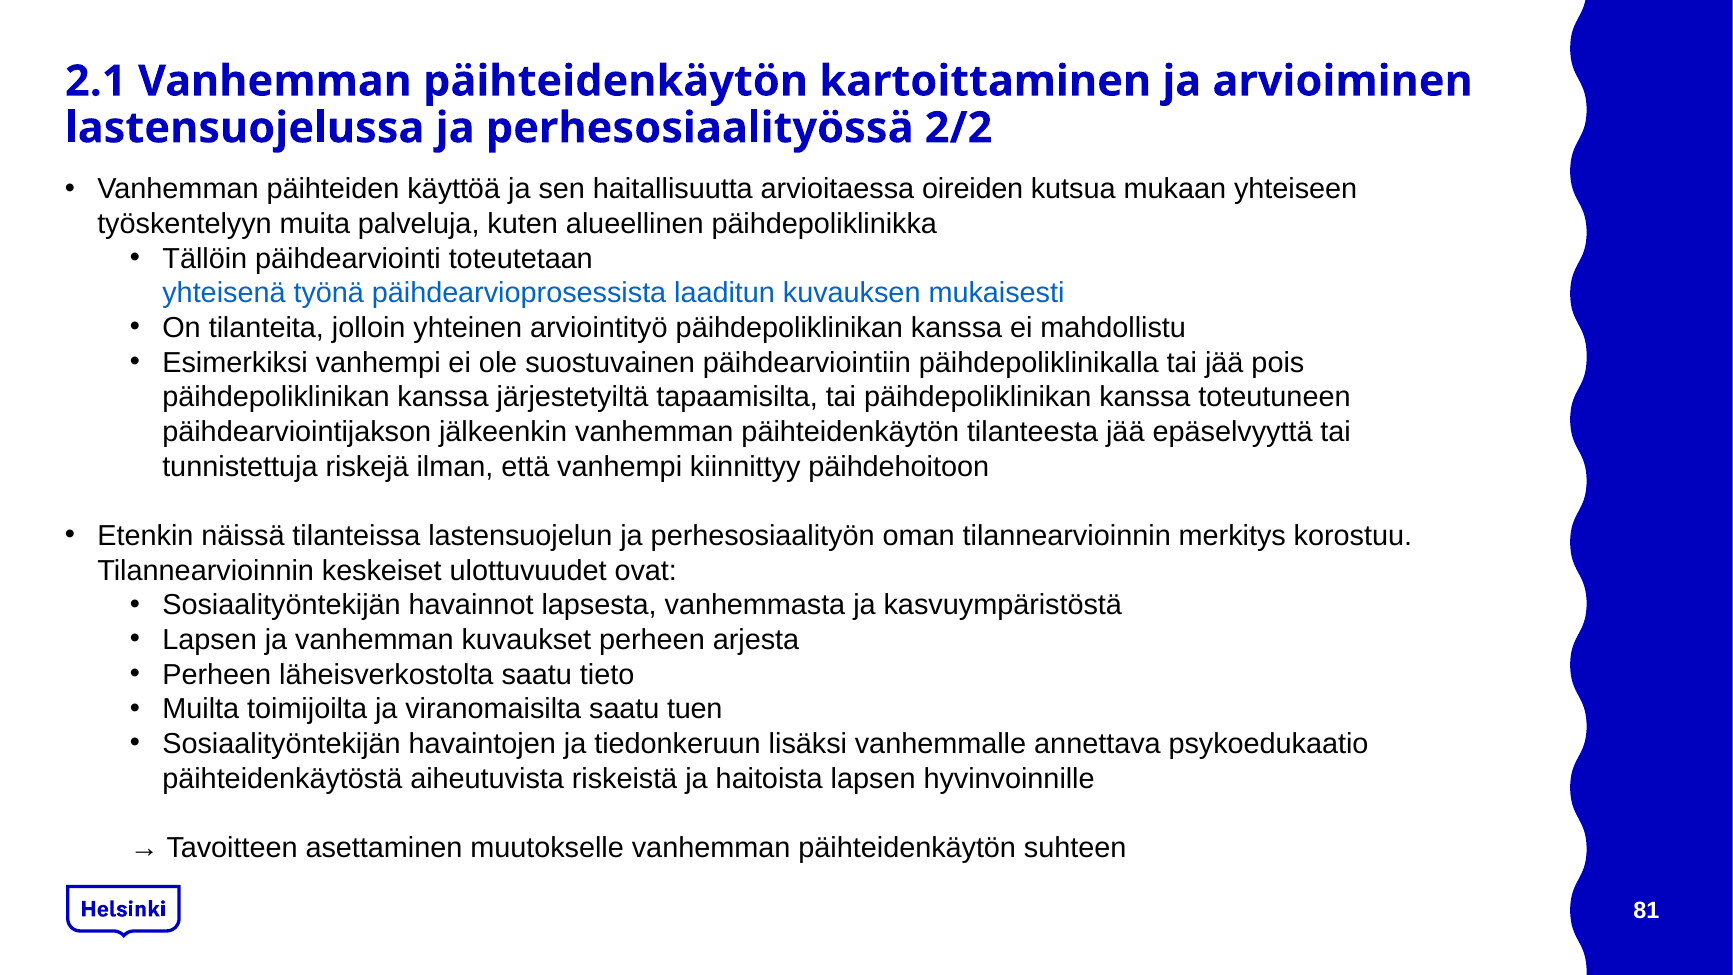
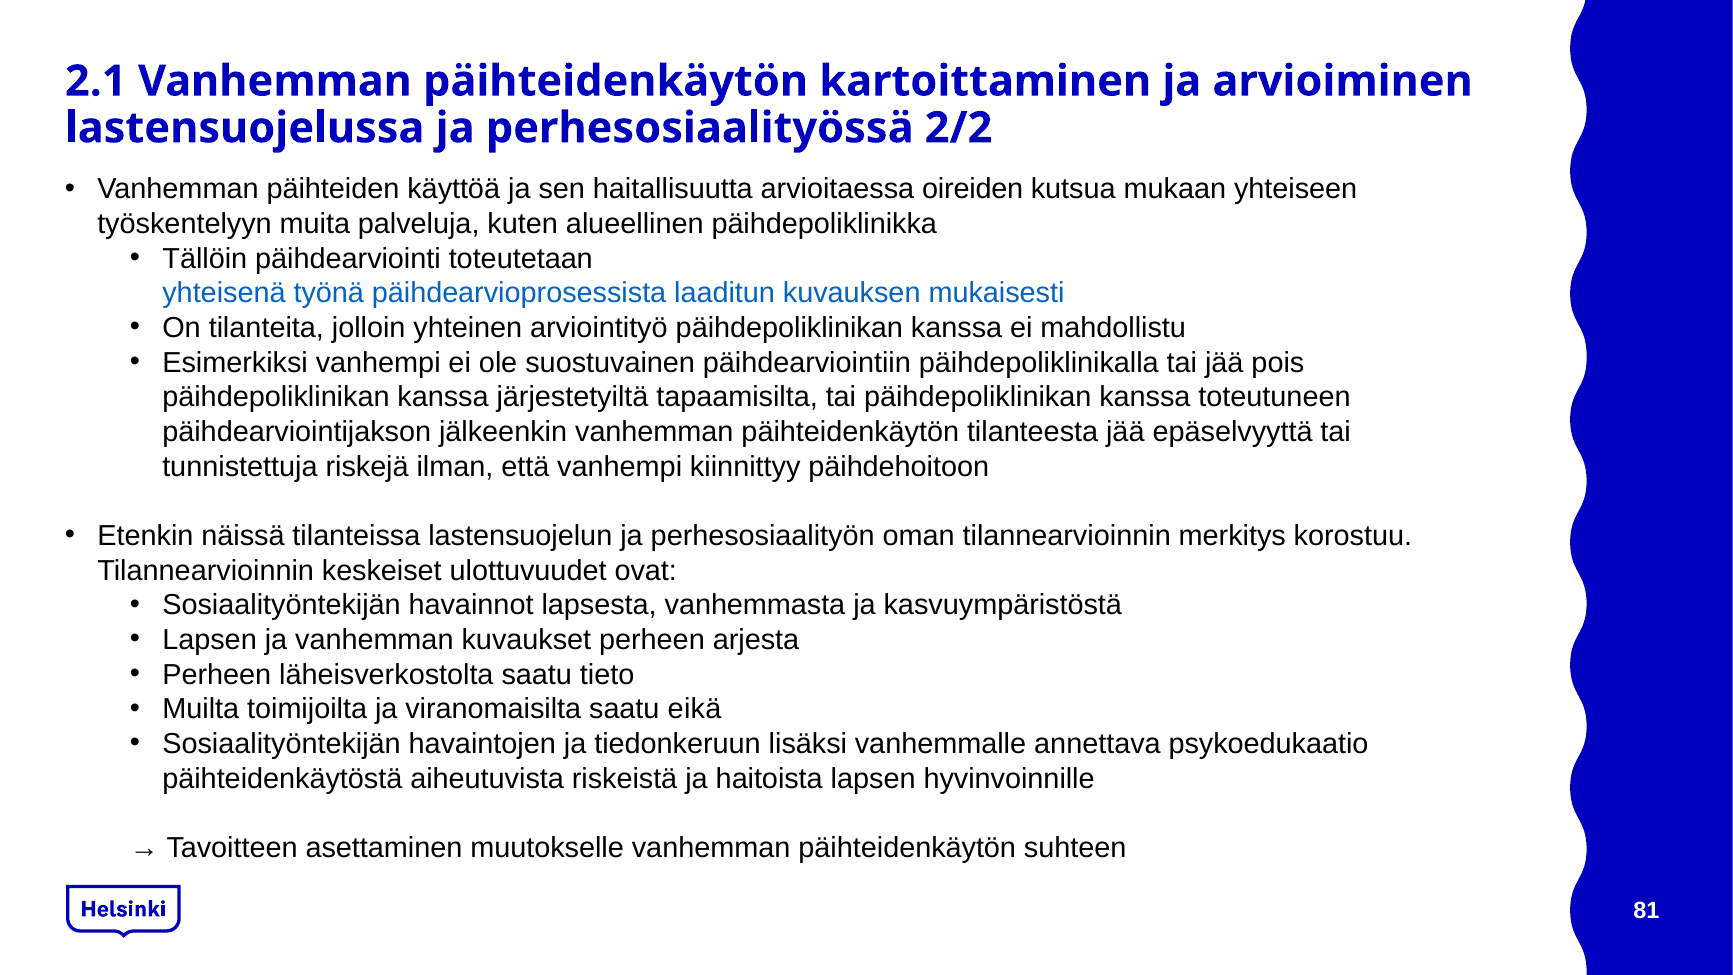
tuen: tuen -> eikä (695, 709)
